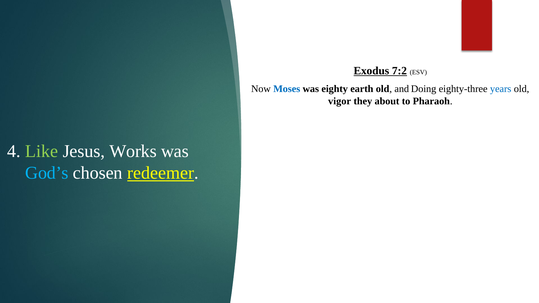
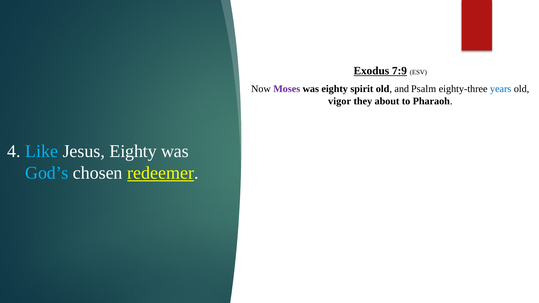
7:2: 7:2 -> 7:9 (399, 71)
Moses colour: blue -> purple (287, 89)
earth: earth -> spirit (362, 89)
Doing: Doing -> Psalm (424, 89)
Like colour: light green -> light blue (42, 151)
Jesus Works: Works -> Eighty (133, 151)
